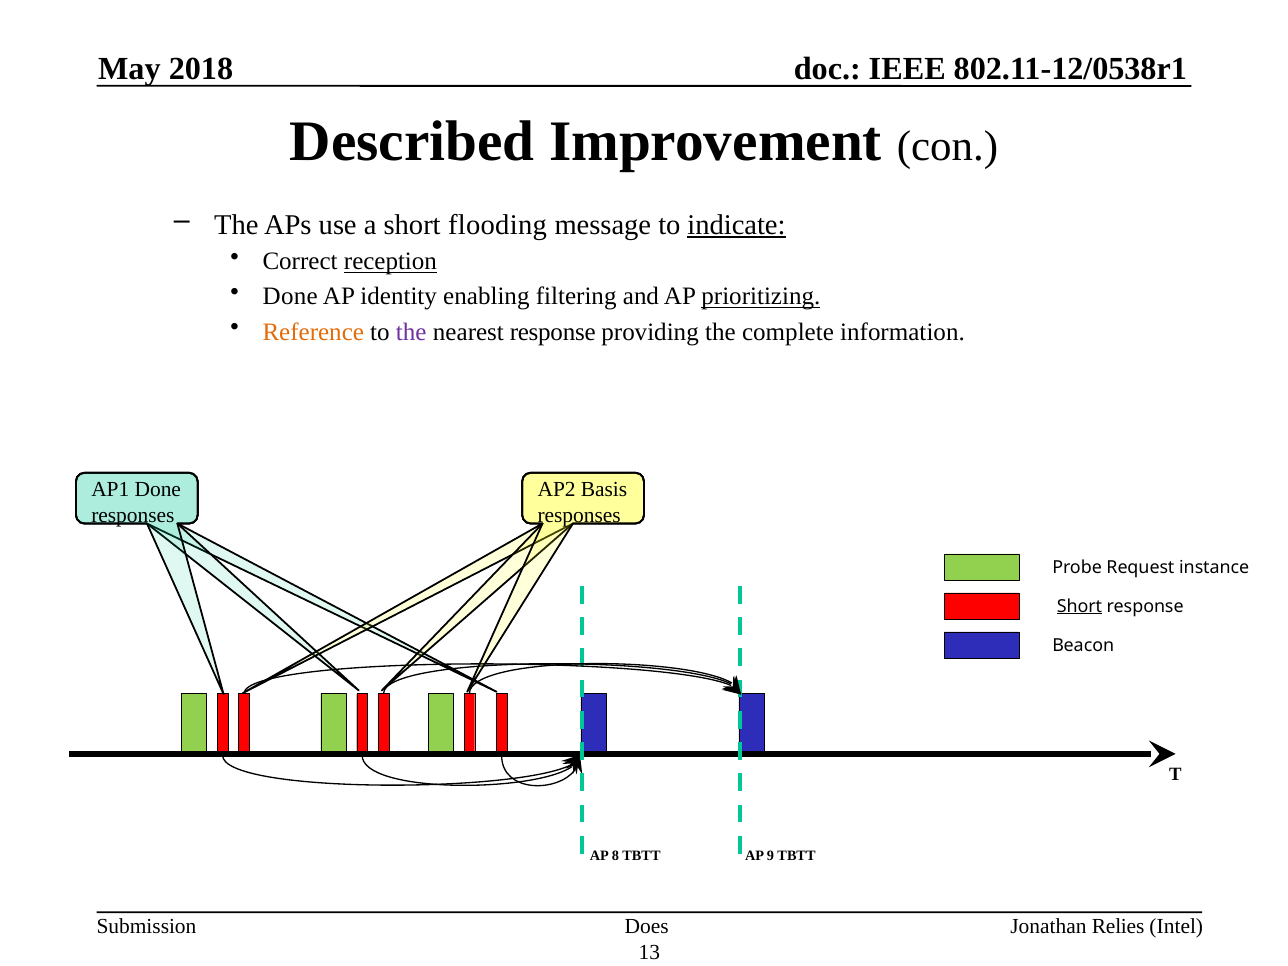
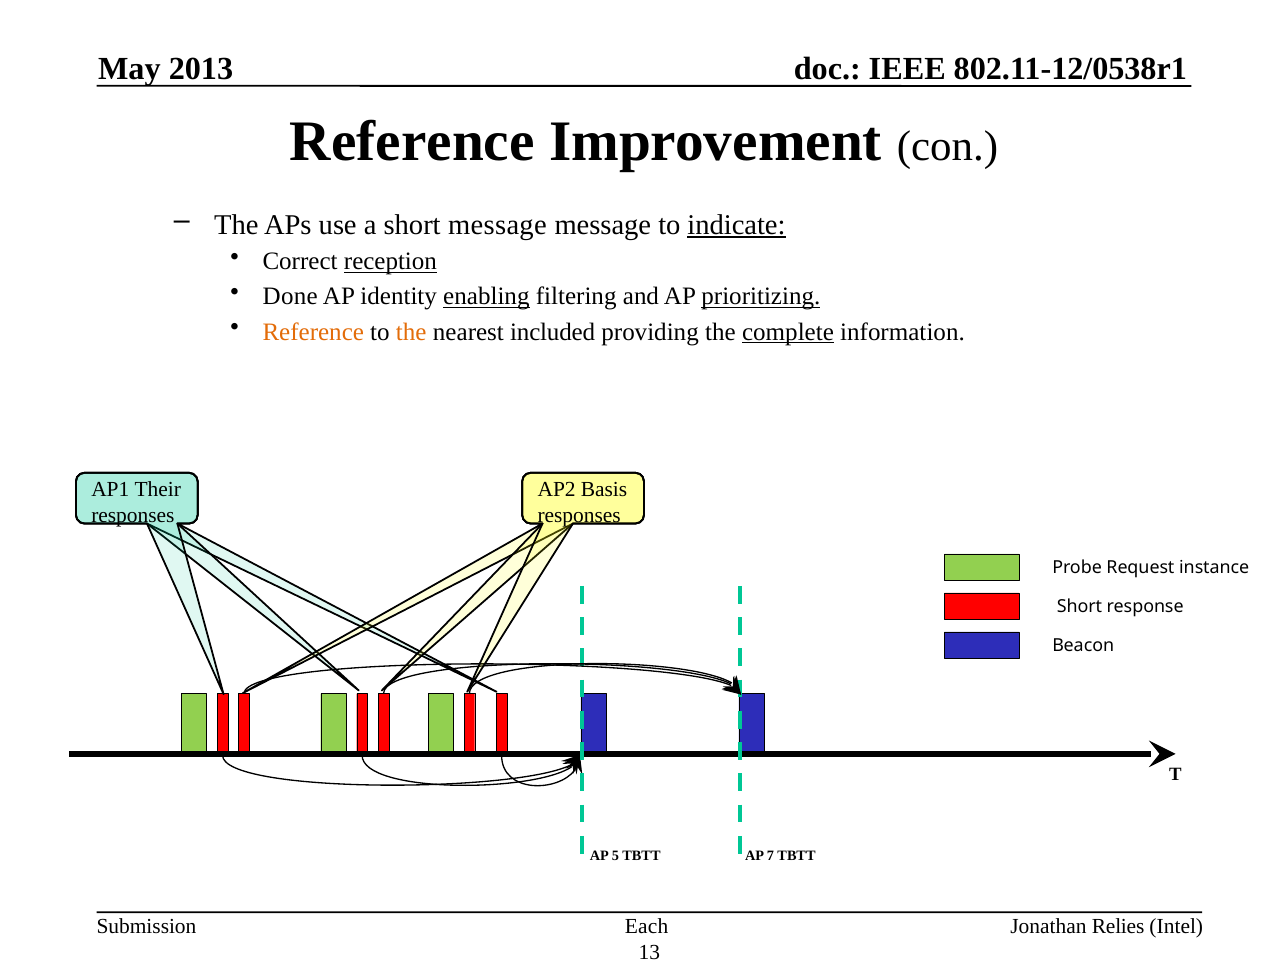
2018: 2018 -> 2013 (201, 69)
Described: Described -> Reference (412, 142)
short flooding: flooding -> message (497, 225)
enabling underline: none -> present (486, 297)
the colour: purple -> orange (411, 332)
nearest response: response -> included (553, 332)
complete underline: none -> present (788, 332)
AP1 Done: Done -> Their (158, 490)
Short underline: present -> none (1079, 606)
8: 8 -> 5 (615, 856)
9: 9 -> 7 (771, 856)
Does: Does -> Each (647, 926)
